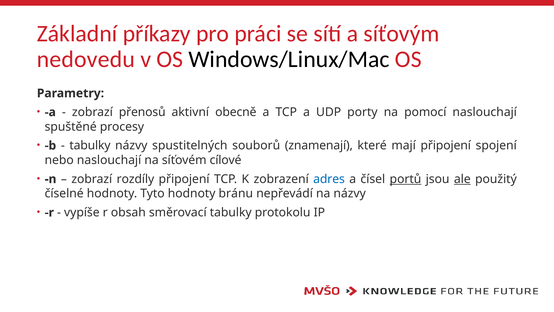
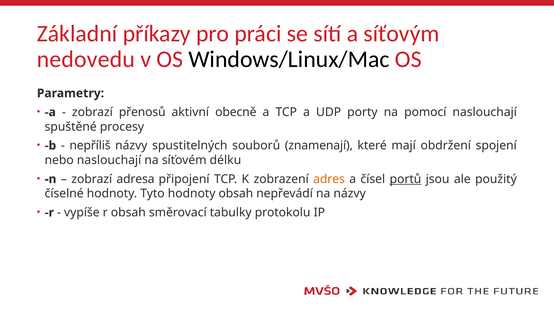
tabulky: tabulky -> nepříliš (90, 145)
mají připojení: připojení -> obdržení (446, 145)
cílové: cílové -> délku (225, 160)
rozdíly: rozdíly -> adresa (135, 179)
adres colour: blue -> orange (329, 179)
ale underline: present -> none (462, 179)
hodnoty bránu: bránu -> obsah (236, 193)
